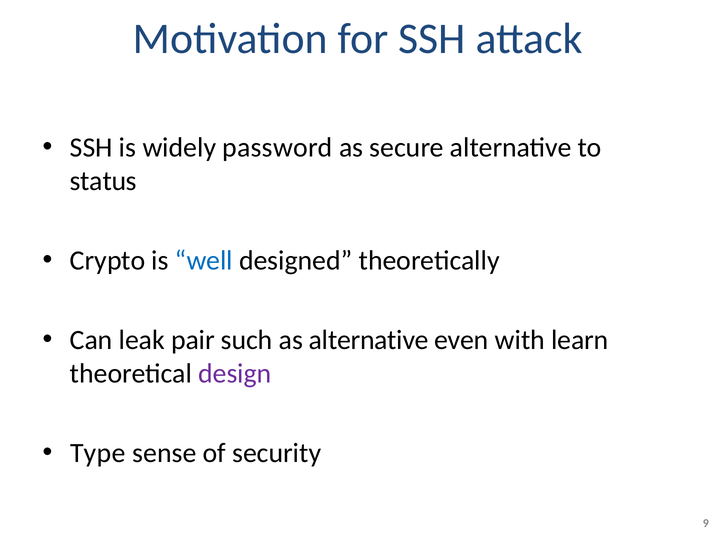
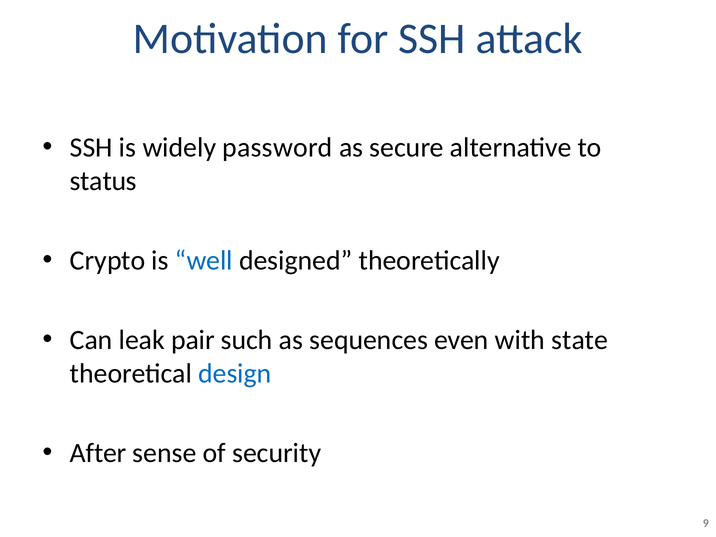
as alternative: alternative -> sequences (369, 340)
learn: learn -> state (580, 340)
design colour: purple -> blue (235, 374)
Type: Type -> After (98, 453)
